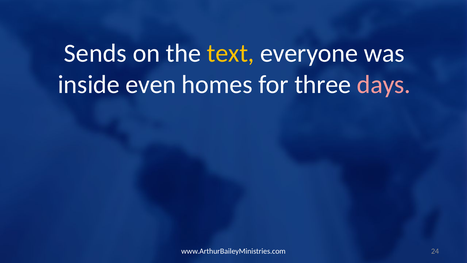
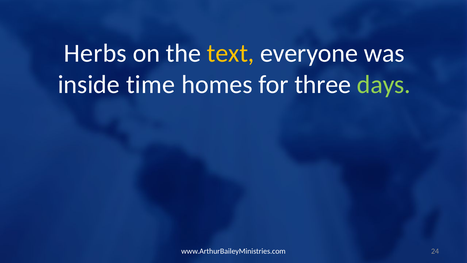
Sends: Sends -> Herbs (95, 53)
even: even -> time (151, 84)
days colour: pink -> light green (384, 84)
